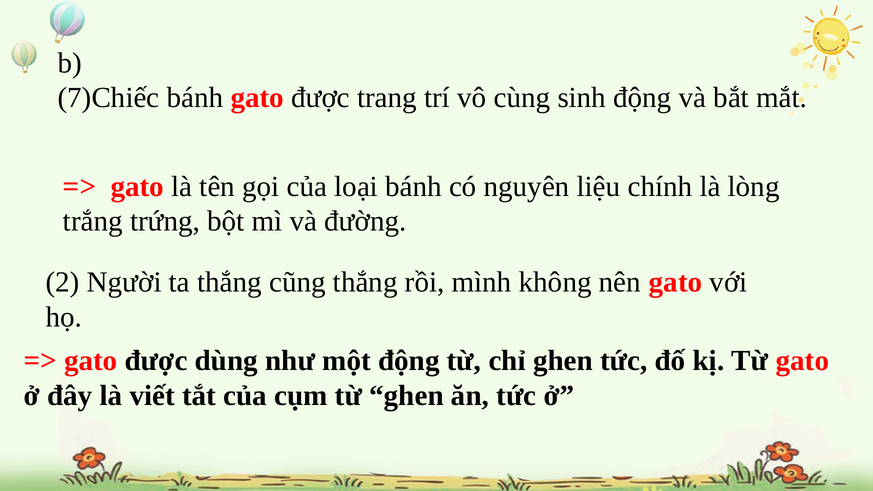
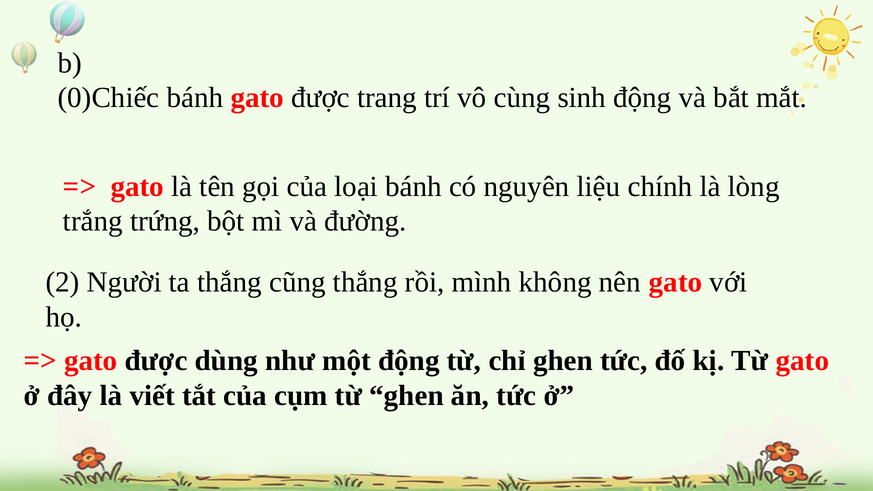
7)Chiếc: 7)Chiếc -> 0)Chiếc (108, 98)
